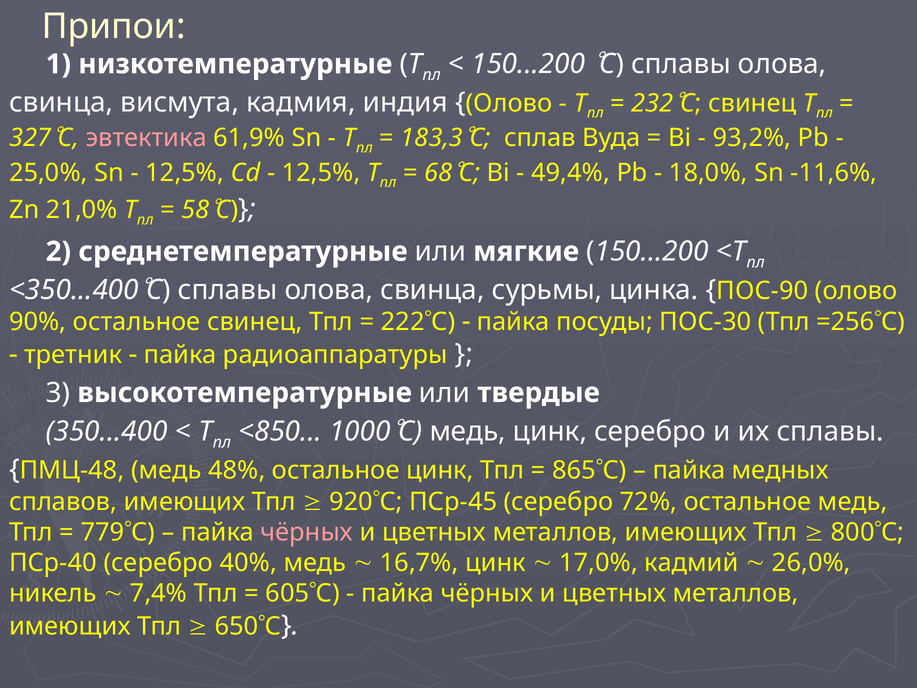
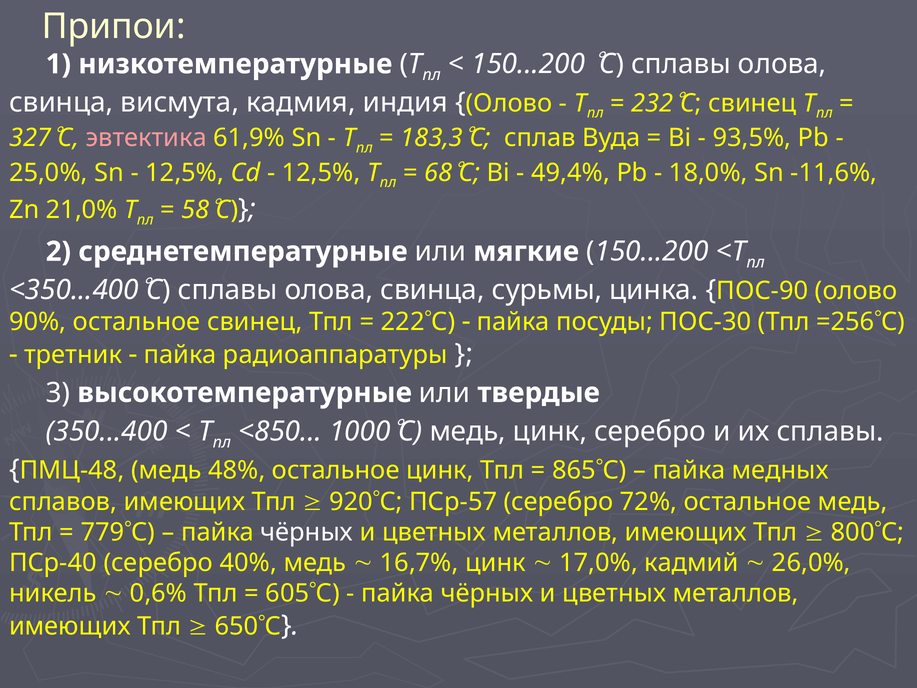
93,2%: 93,2% -> 93,5% (752, 138)
ПСр-45: ПСр-45 -> ПСр-57 (453, 501)
чёрных colour: pink -> white (307, 532)
7,4%: 7,4% -> 0,6% (159, 593)
